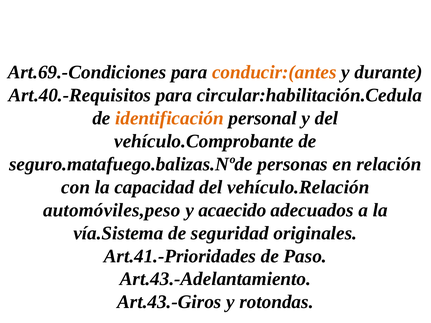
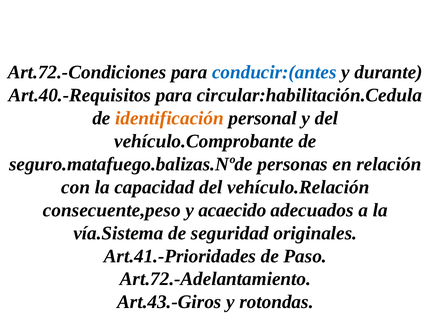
Art.69.-Condiciones: Art.69.-Condiciones -> Art.72.-Condiciones (87, 72)
conducir:(antes colour: orange -> blue (274, 72)
automóviles,peso: automóviles,peso -> consecuente,peso (112, 210)
Art.43.-Adelantamiento: Art.43.-Adelantamiento -> Art.72.-Adelantamiento (215, 279)
